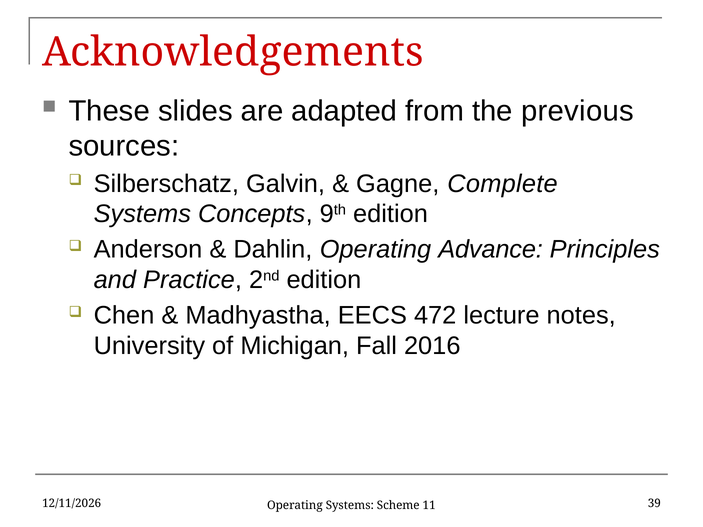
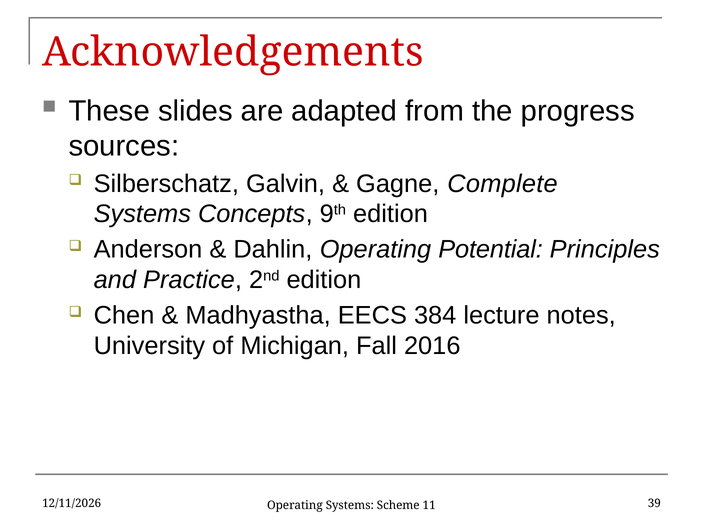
previous: previous -> progress (578, 111)
Advance: Advance -> Potential (491, 250)
472: 472 -> 384 (435, 316)
